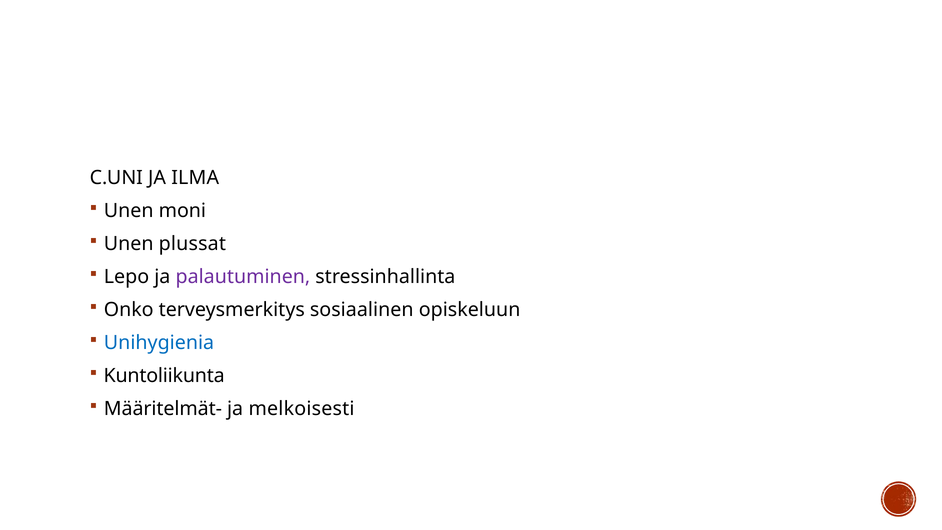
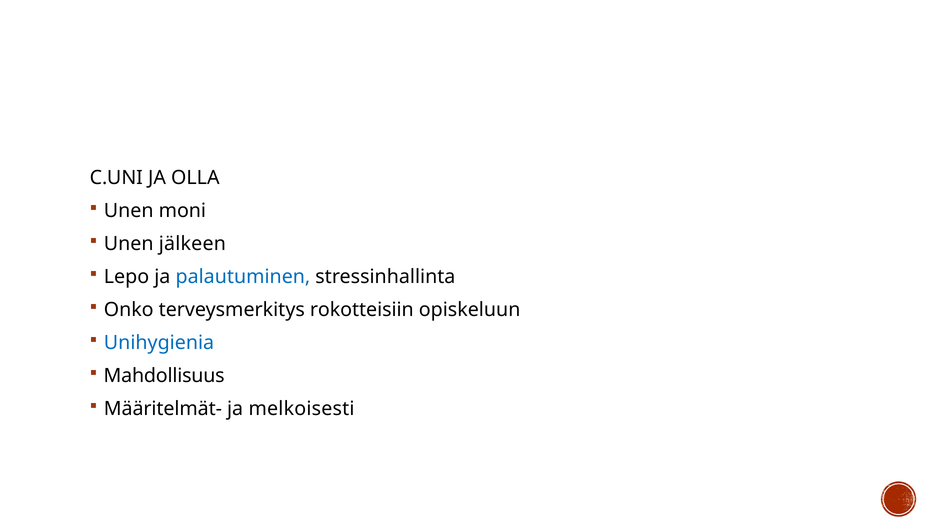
ILMA: ILMA -> OLLA (195, 178)
plussat: plussat -> jälkeen (192, 244)
palautuminen colour: purple -> blue (243, 277)
sosiaalinen: sosiaalinen -> rokotteisiin (362, 310)
Kuntoliikunta: Kuntoliikunta -> Mahdollisuus (164, 376)
